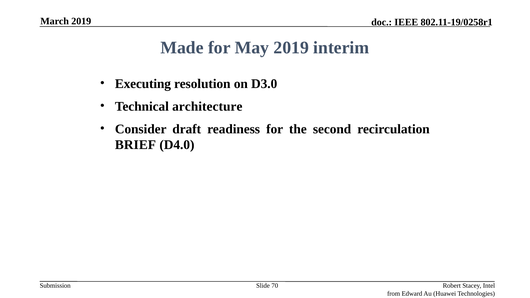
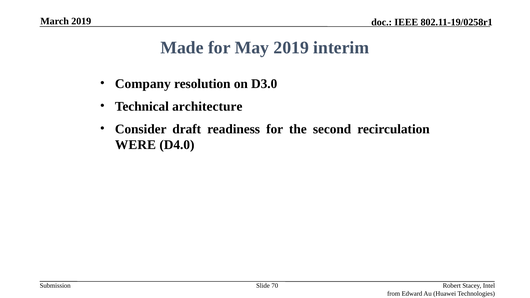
Executing: Executing -> Company (143, 84)
BRIEF: BRIEF -> WERE (135, 145)
